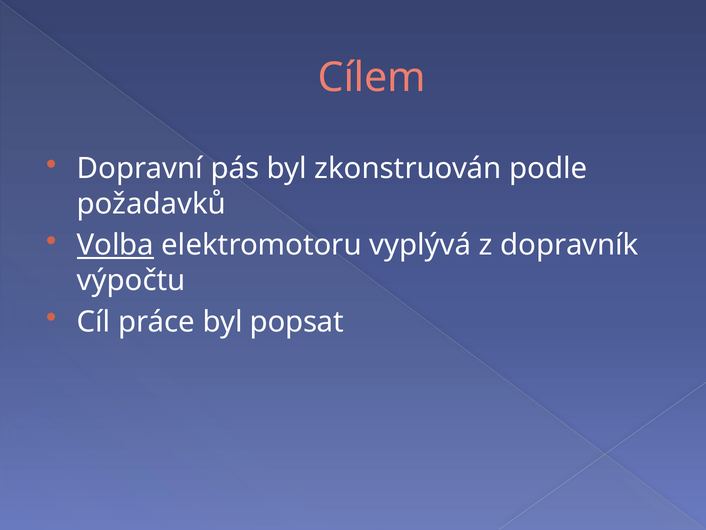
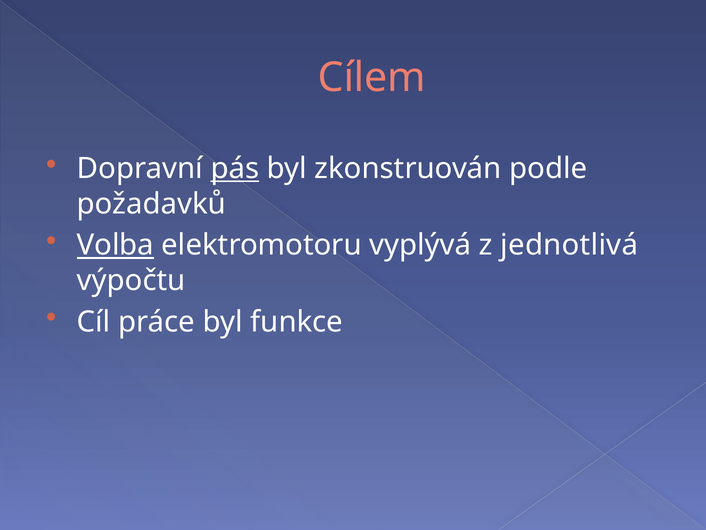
pás underline: none -> present (235, 169)
dopravník: dopravník -> jednotlivá (569, 245)
popsat: popsat -> funkce (297, 322)
